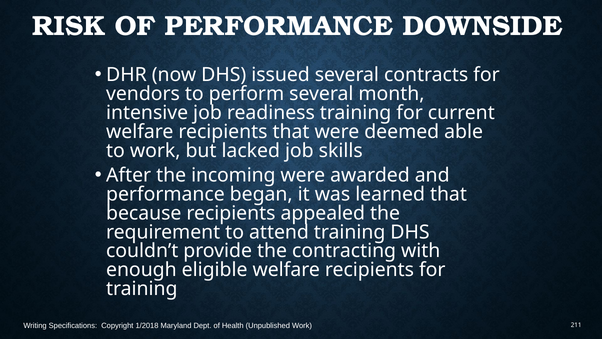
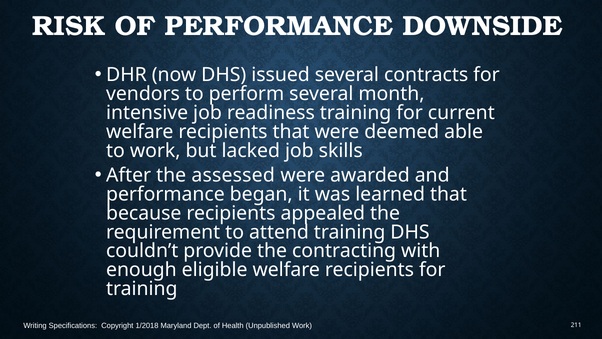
incoming: incoming -> assessed (233, 175)
